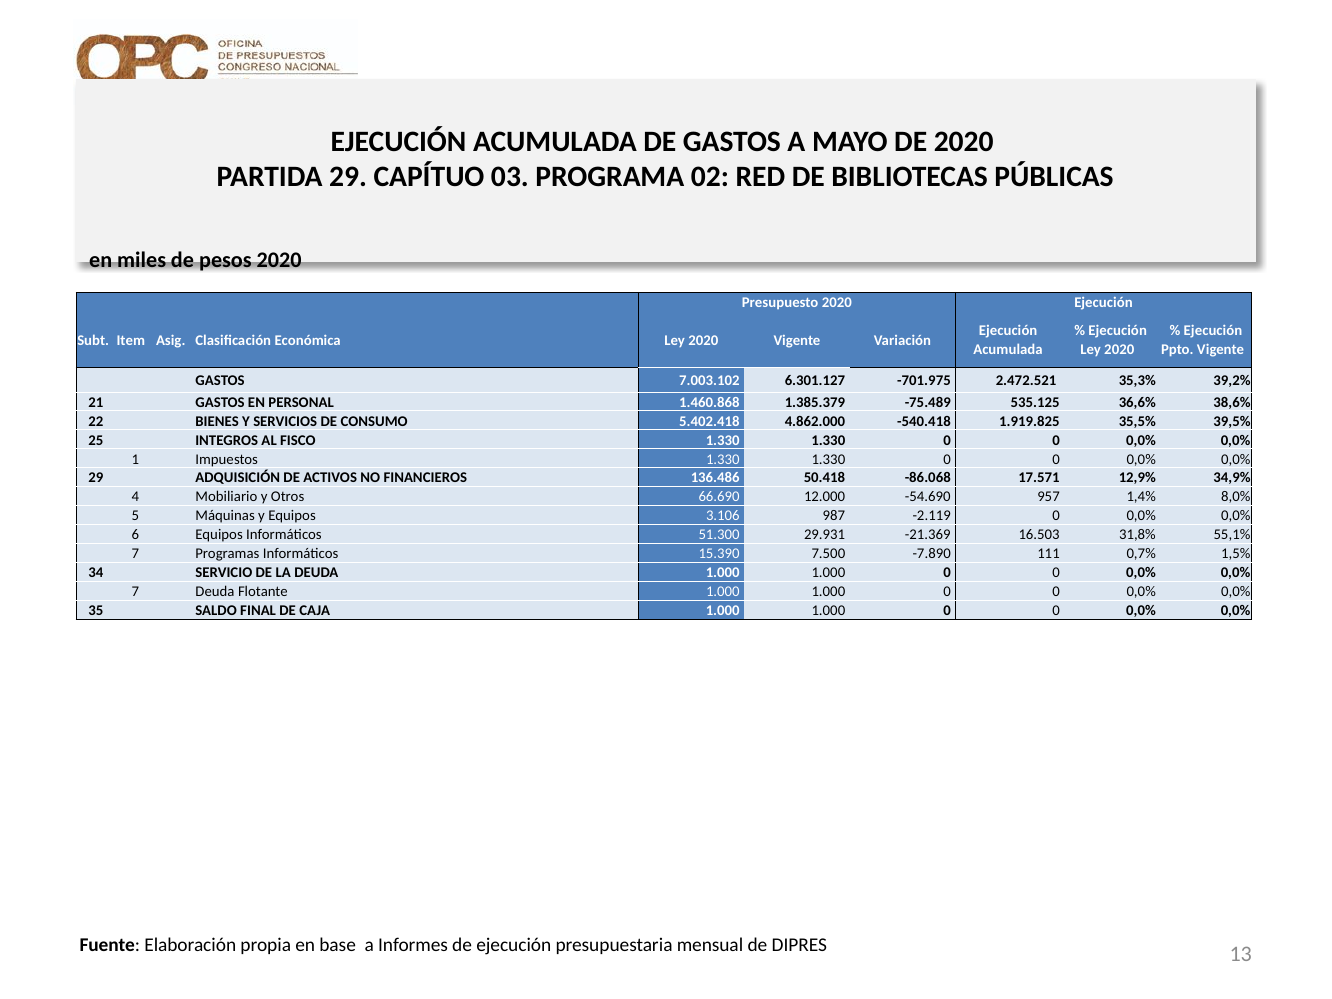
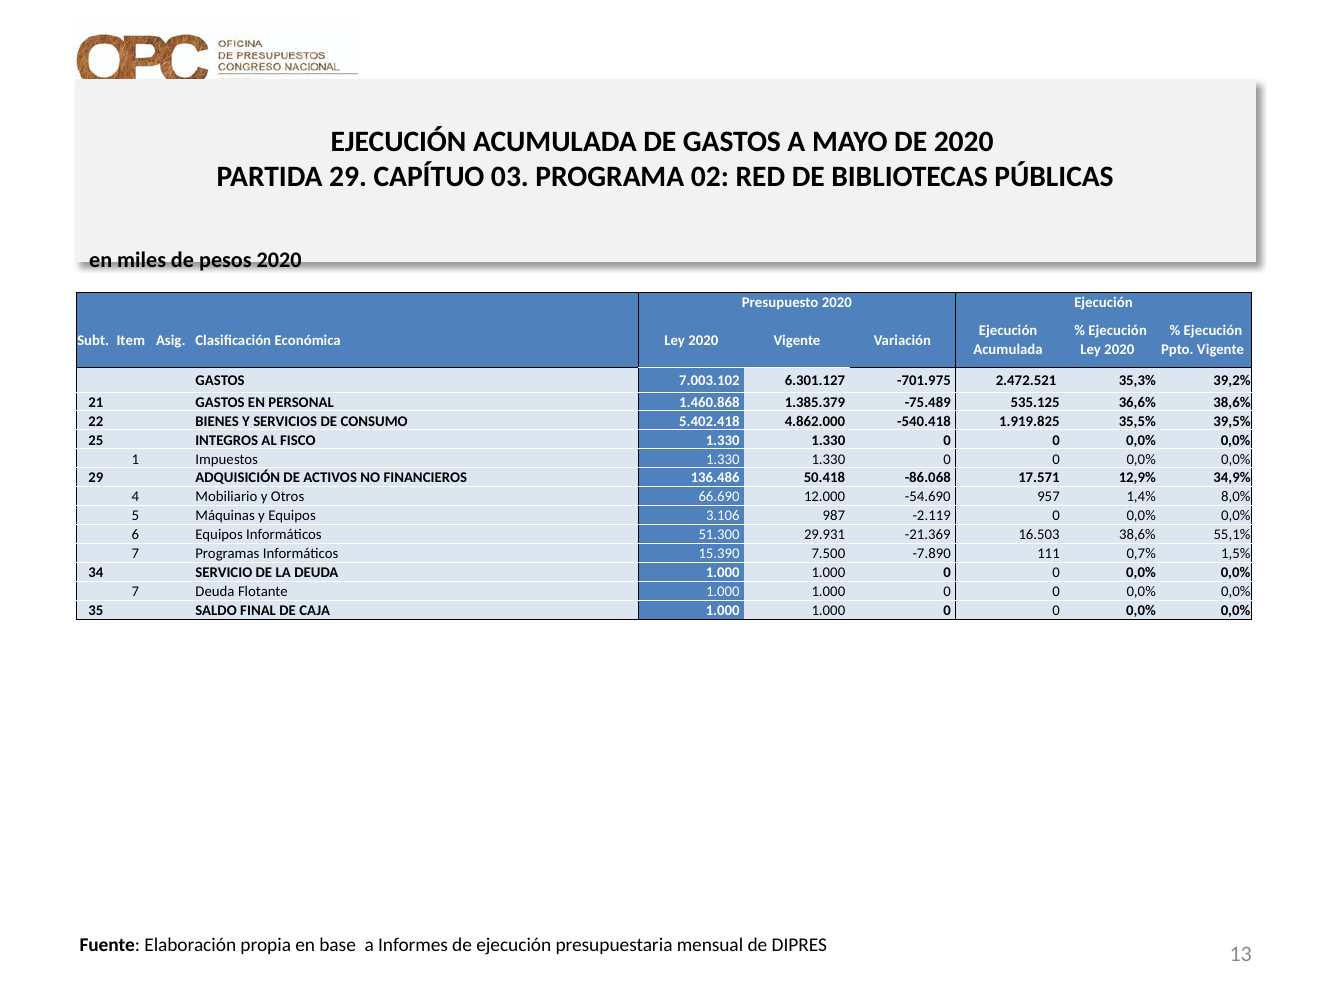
16.503 31,8%: 31,8% -> 38,6% (1137, 535)
